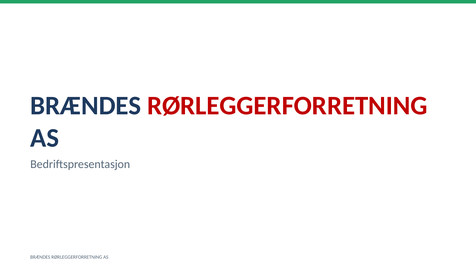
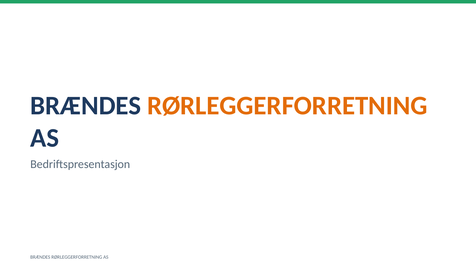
RØRLEGGERFORRETNING colour: red -> orange (287, 106)
